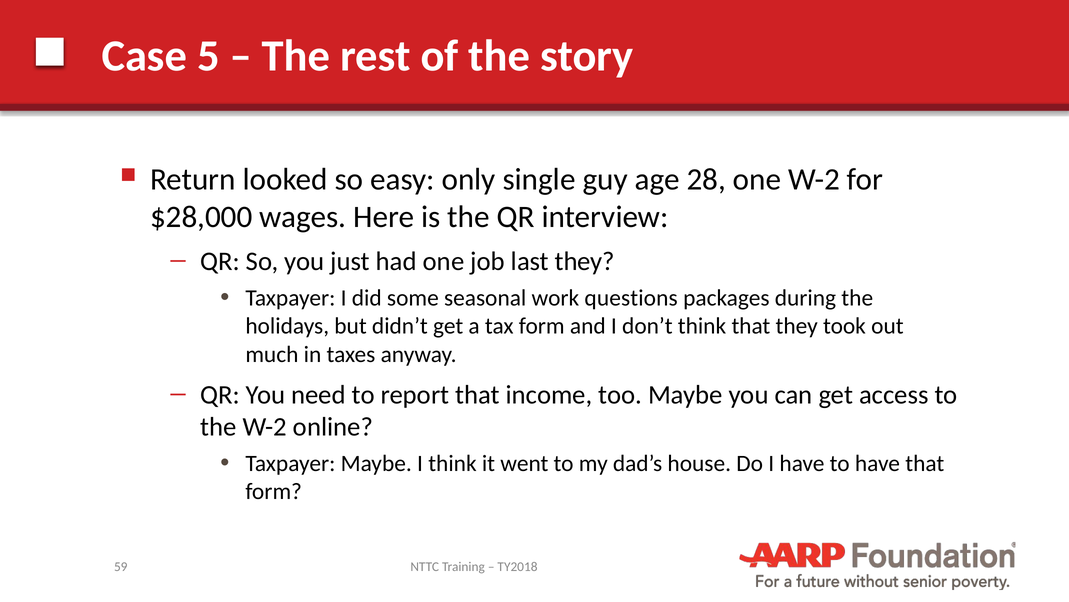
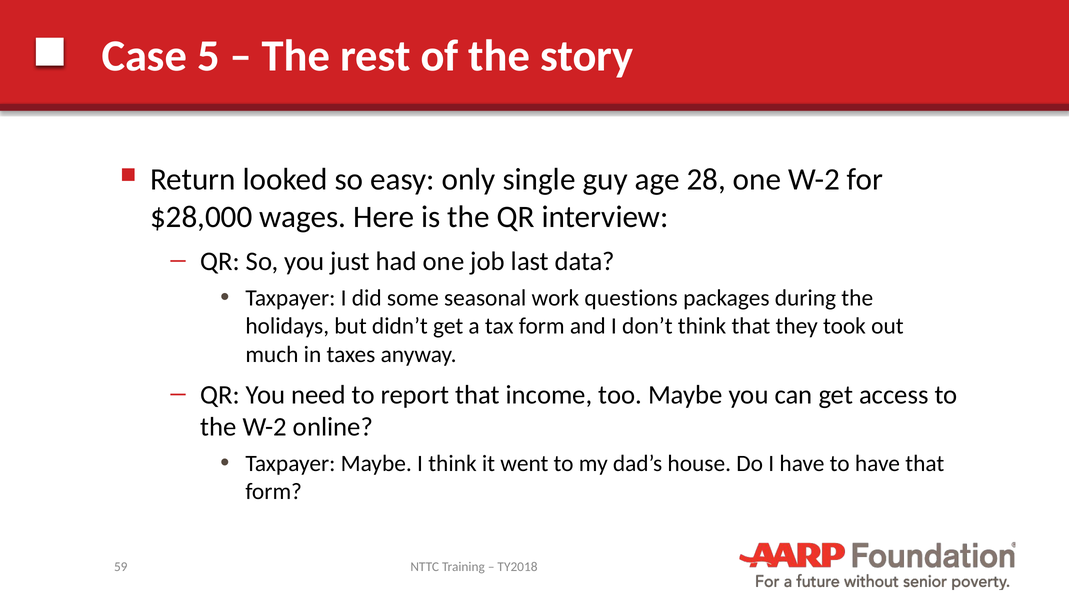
last they: they -> data (585, 261)
